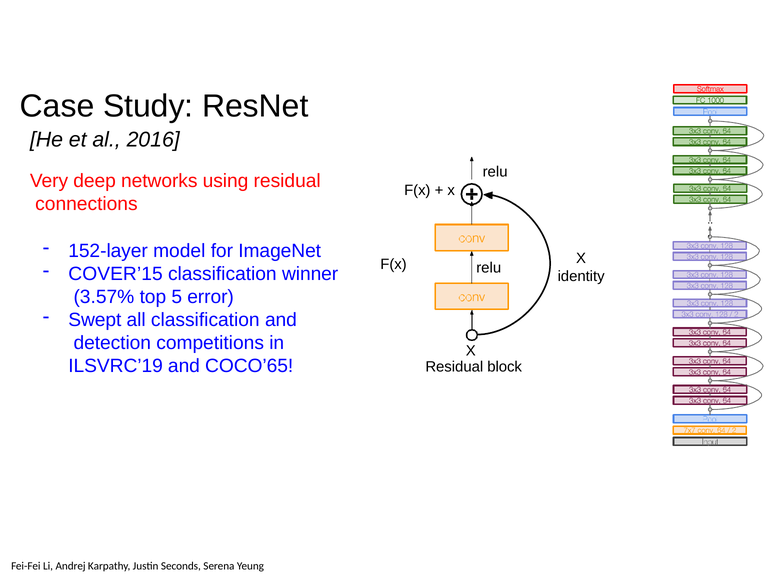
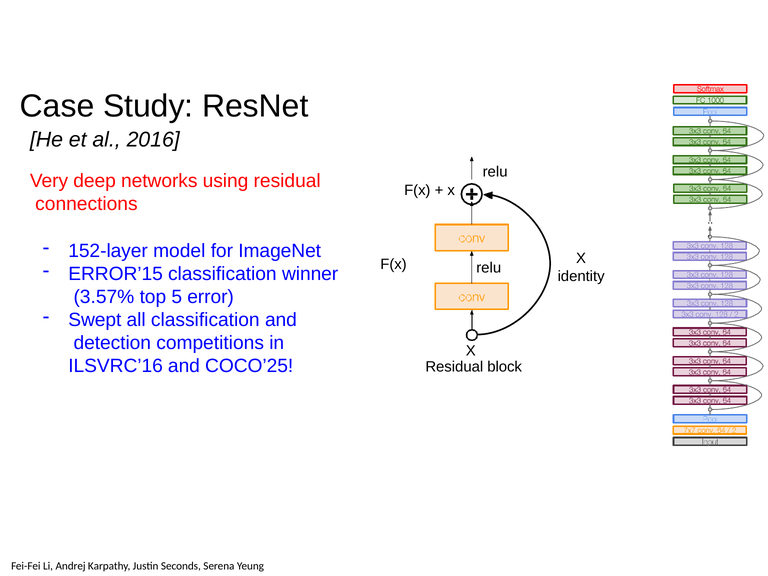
COVER’15: COVER’15 -> ERROR’15 (116, 274)
ILSVRC’19: ILSVRC’19 -> ILSVRC’16 (116, 366)
COCO’65: COCO’65 -> COCO’25 (249, 366)
